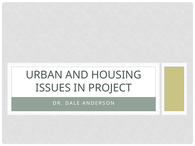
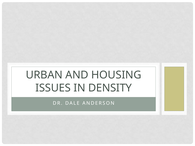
PROJECT: PROJECT -> DENSITY (110, 88)
